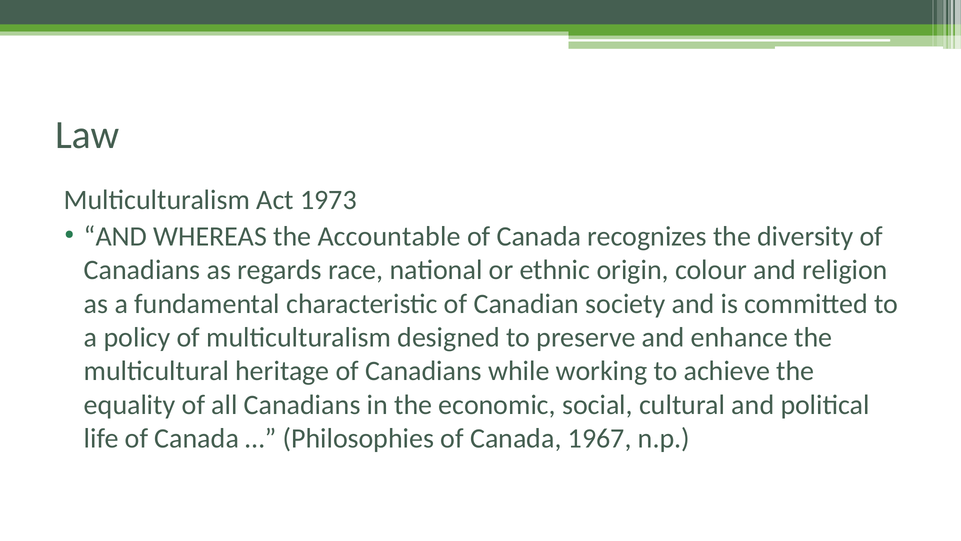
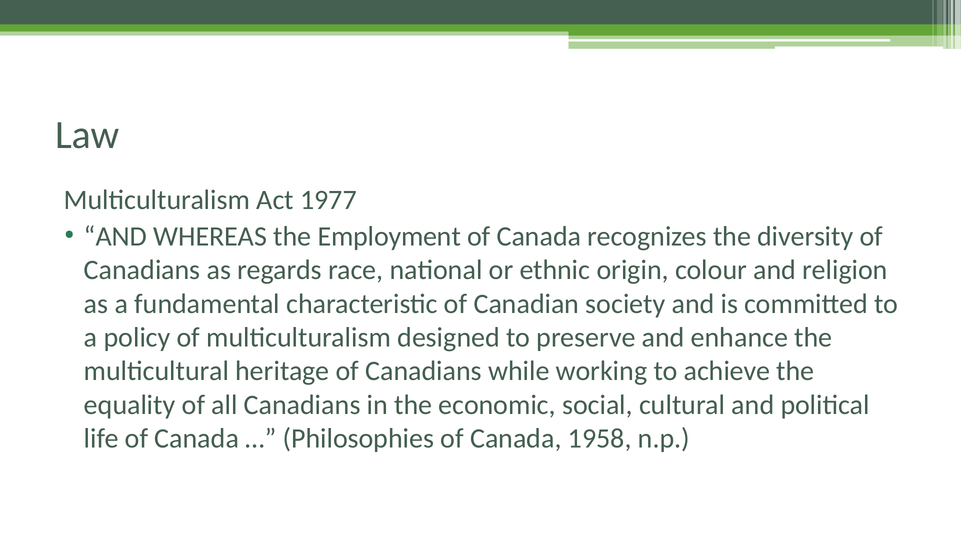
1973: 1973 -> 1977 (328, 200)
Accountable: Accountable -> Employment (389, 236)
1967: 1967 -> 1958 (600, 438)
